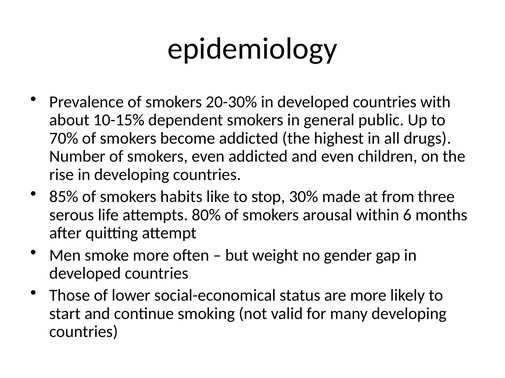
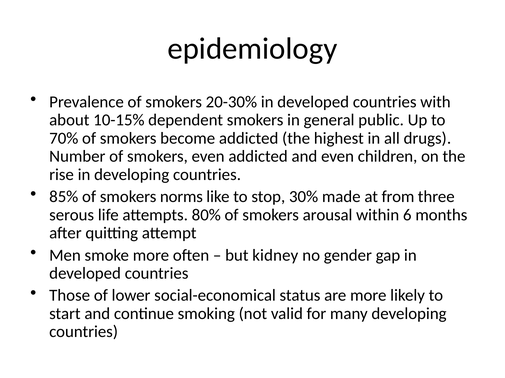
habits: habits -> norms (181, 197)
weight: weight -> kidney (275, 256)
